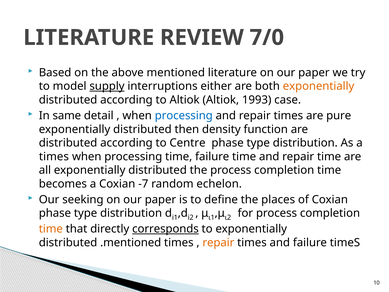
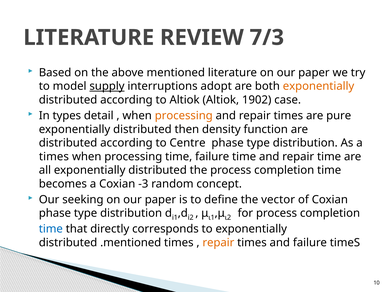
7/0: 7/0 -> 7/3 (267, 38)
either: either -> adopt (216, 86)
1993: 1993 -> 1902 (257, 100)
same: same -> types (67, 116)
processing colour: blue -> orange (184, 116)
-7: -7 -> -3 (143, 184)
echelon: echelon -> concept (219, 184)
places: places -> vector (278, 199)
time colour: orange -> blue (51, 229)
corresponds underline: present -> none (165, 229)
